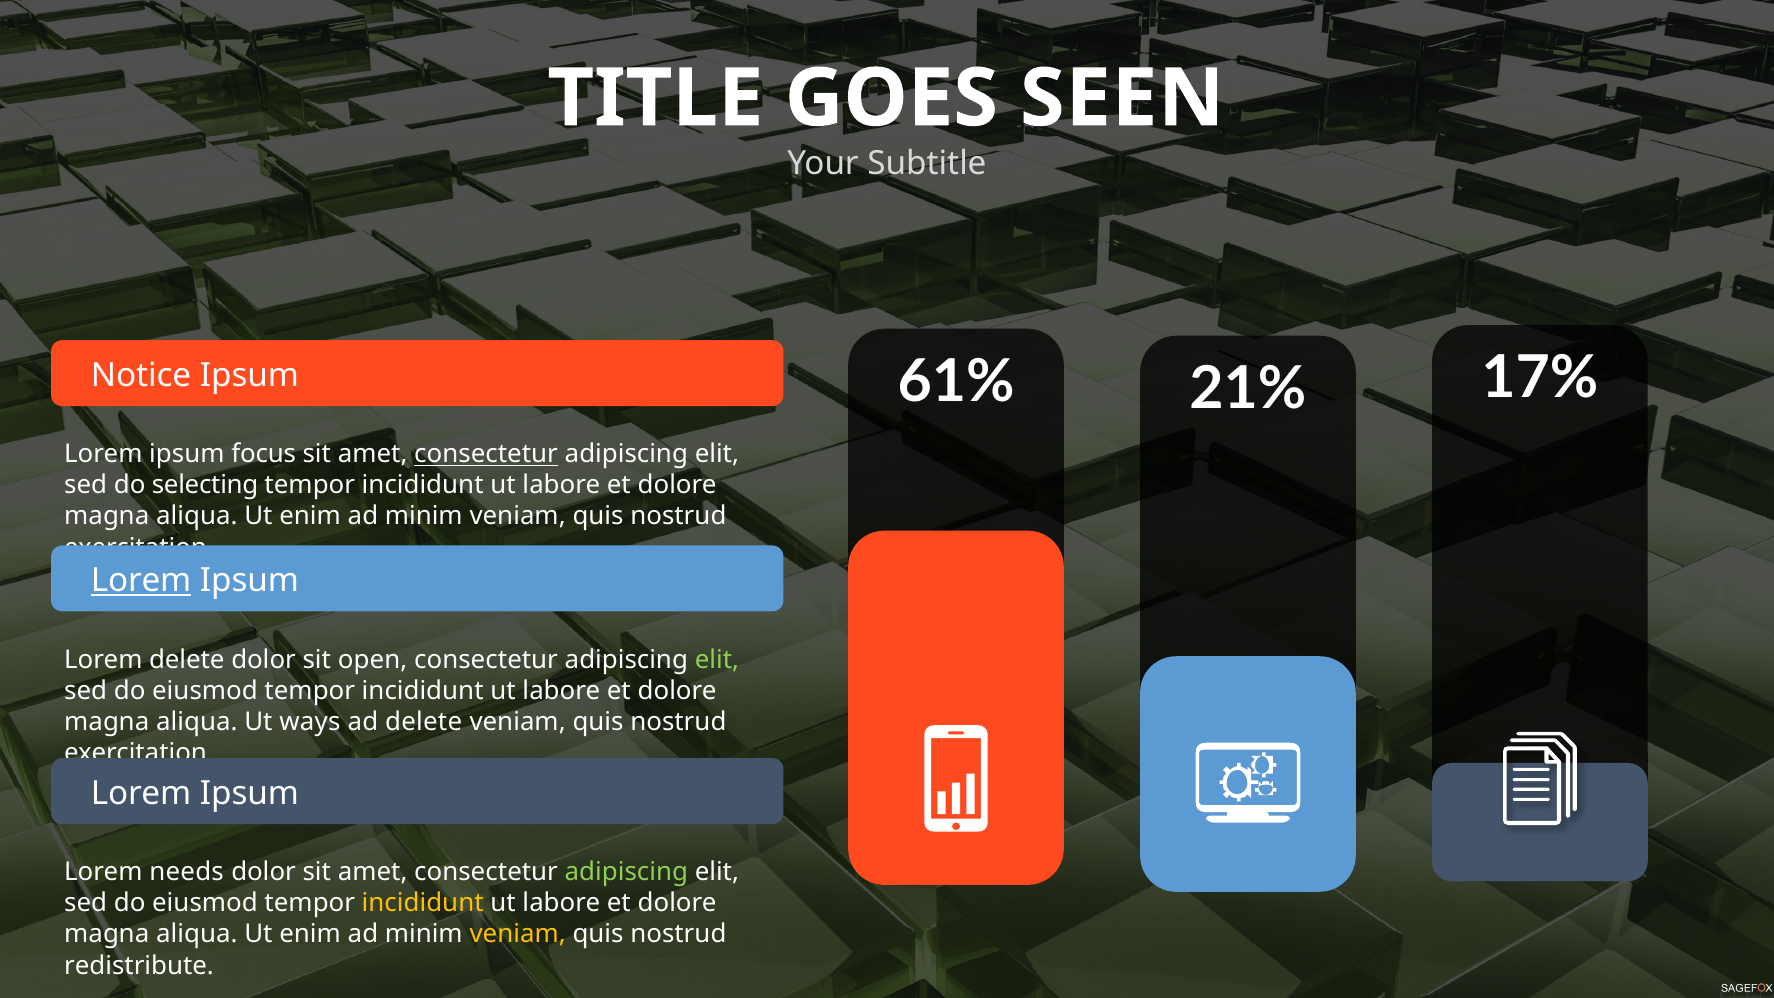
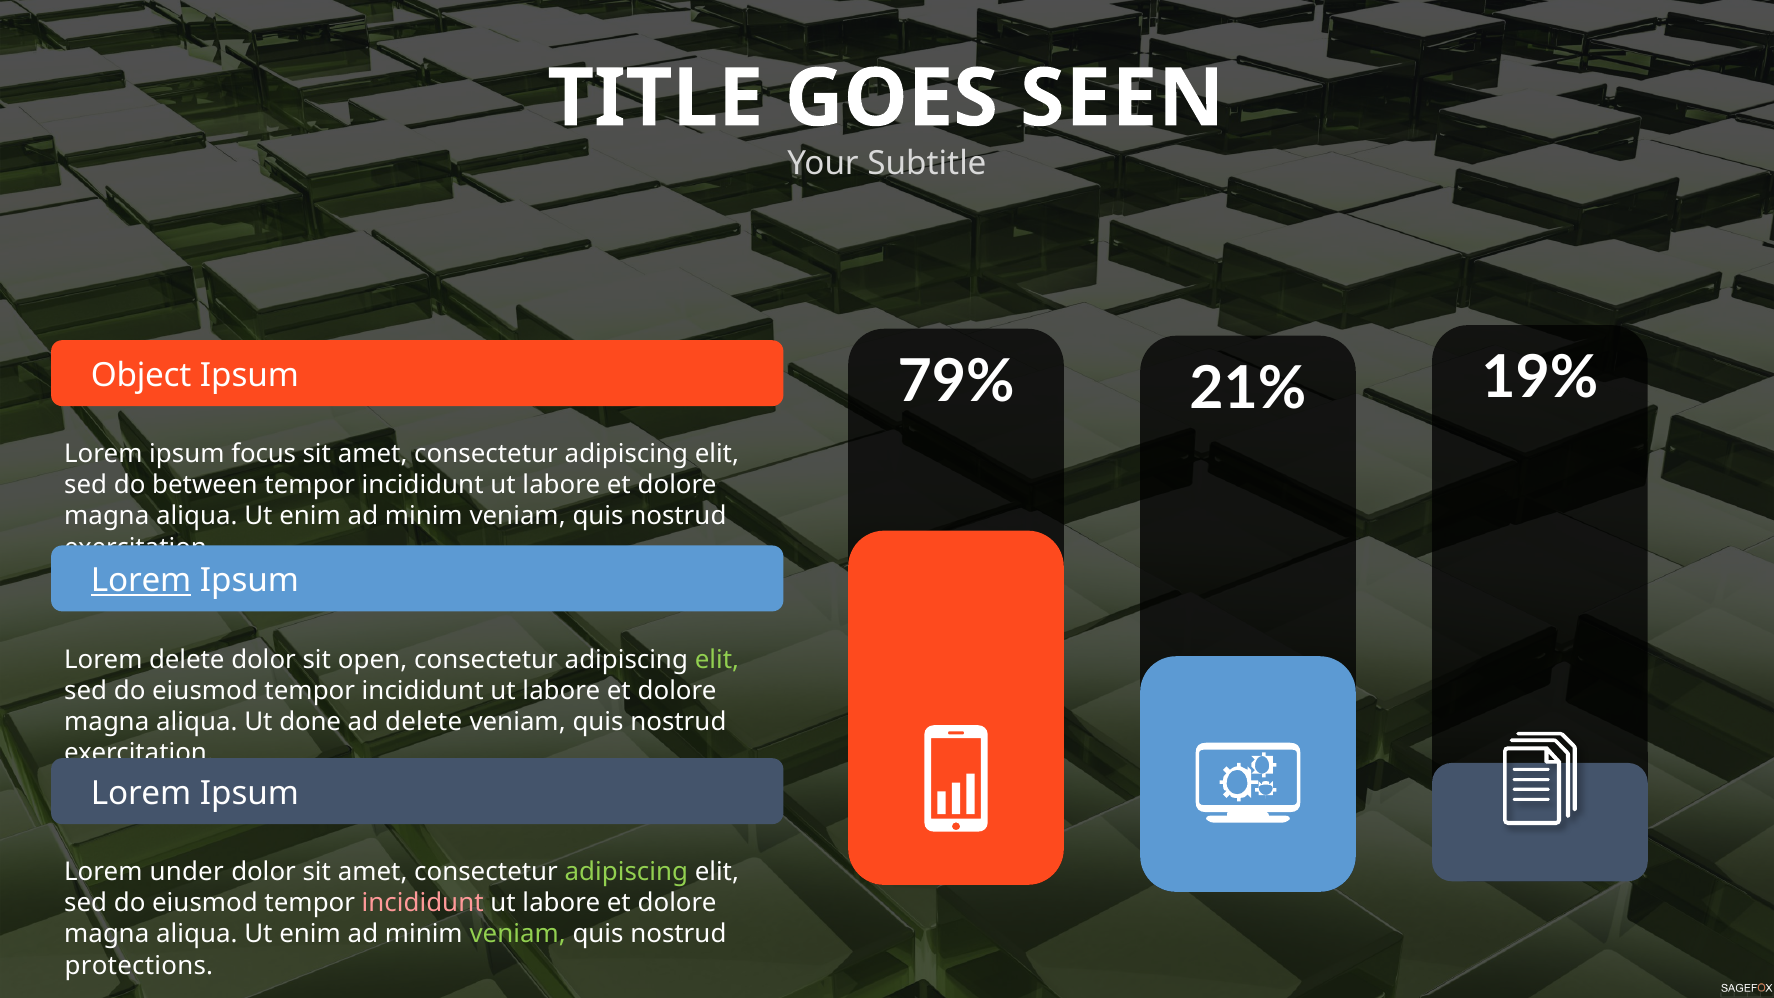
17%: 17% -> 19% (1540, 378)
61%: 61% -> 79% (956, 382)
Notice: Notice -> Object (141, 375)
consectetur underline: present -> none (486, 454)
selecting: selecting -> between (205, 485)
ways: ways -> done (310, 722)
needs: needs -> under (187, 872)
incididunt colour: yellow -> pink (423, 903)
veniam colour: yellow -> light green (518, 934)
redistribute: redistribute -> protections (139, 965)
